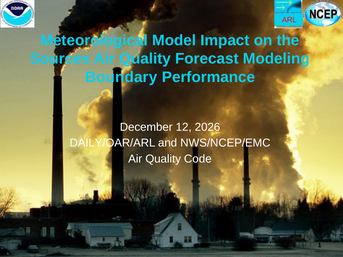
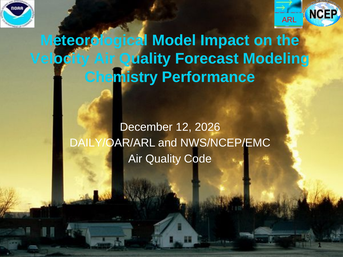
Sources: Sources -> Velocity (60, 59)
Boundary: Boundary -> Chemistry (121, 77)
